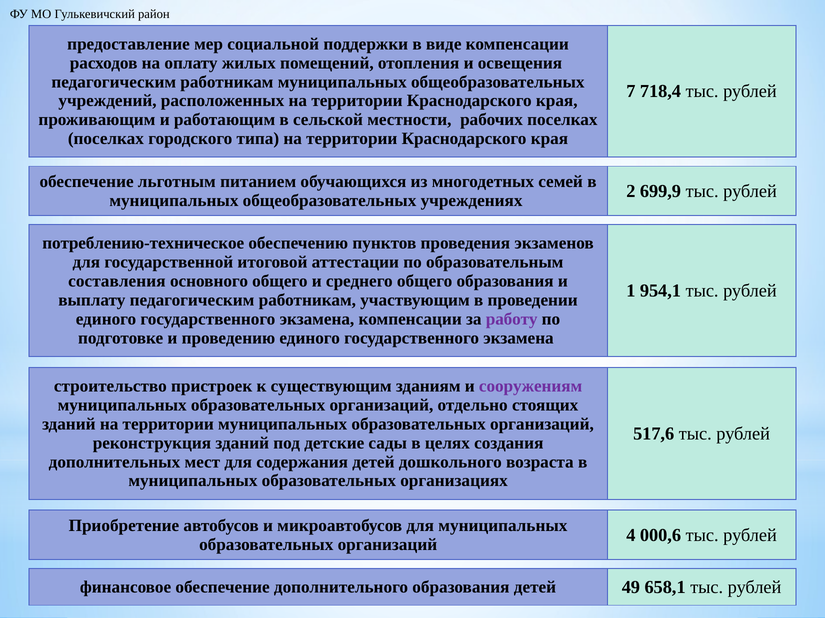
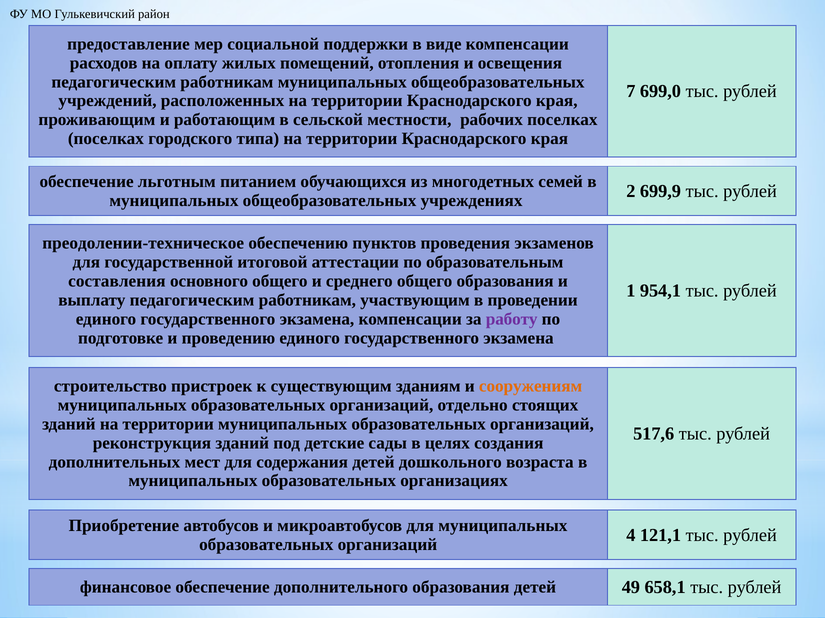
718,4: 718,4 -> 699,0 (660, 91)
потреблению-техническое: потреблению-техническое -> преодолении-техническое (143, 244)
сооружениям colour: purple -> orange (531, 387)
000,6: 000,6 -> 121,1 (660, 536)
